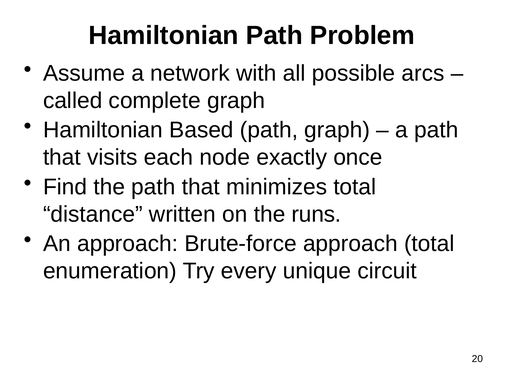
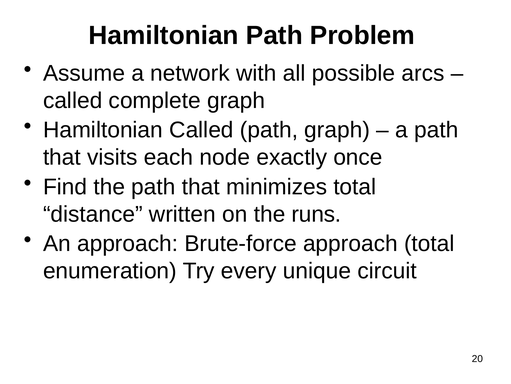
Hamiltonian Based: Based -> Called (201, 130)
